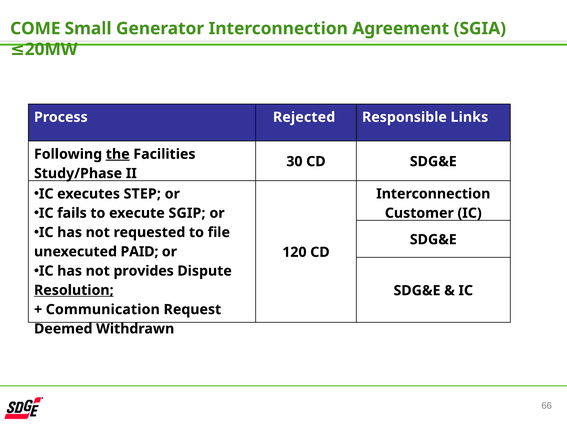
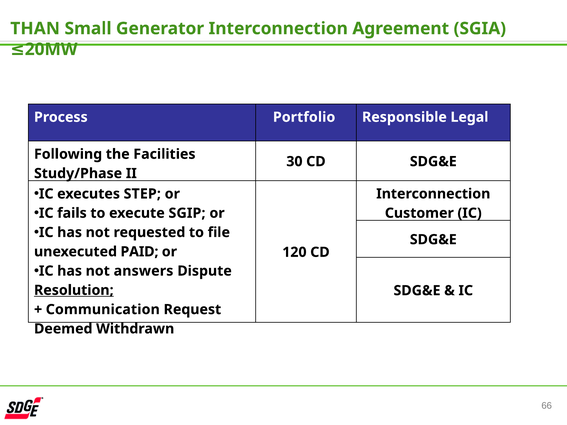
COME: COME -> THAN (35, 29)
Rejected: Rejected -> Portfolio (304, 117)
Links: Links -> Legal (469, 117)
the underline: present -> none (118, 154)
provides: provides -> answers (143, 271)
